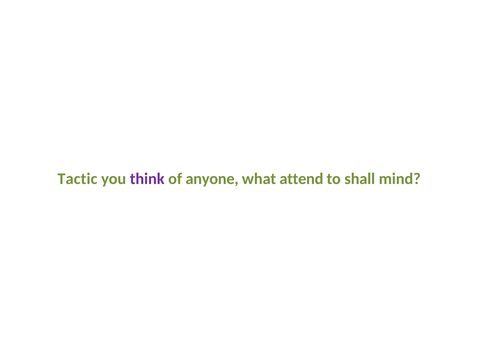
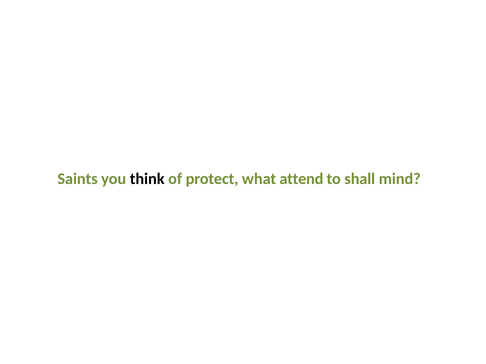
Tactic: Tactic -> Saints (78, 179)
think colour: purple -> black (147, 179)
anyone: anyone -> protect (212, 179)
